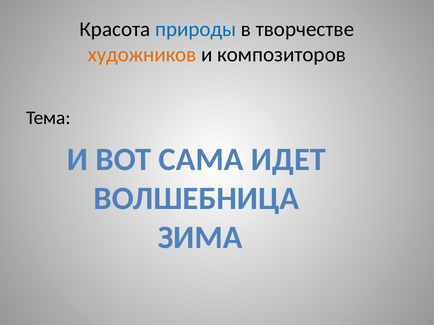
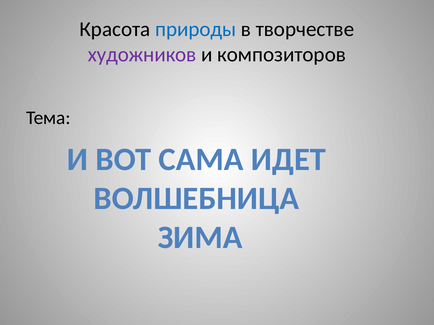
художников colour: orange -> purple (142, 55)
